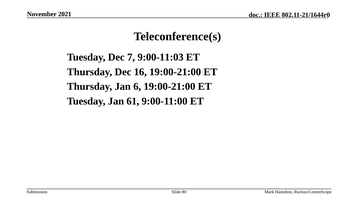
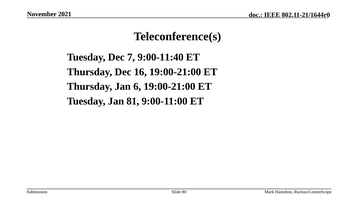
9:00-11:03: 9:00-11:03 -> 9:00-11:40 (161, 57)
61: 61 -> 81 (133, 101)
